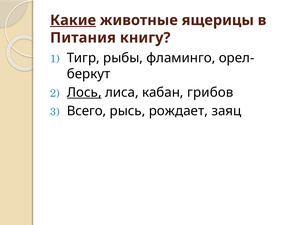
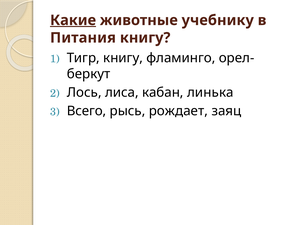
ящерицы: ящерицы -> учебнику (218, 20)
Тигр рыбы: рыбы -> книгу (123, 58)
Лось underline: present -> none (84, 92)
грибов: грибов -> линька (210, 92)
